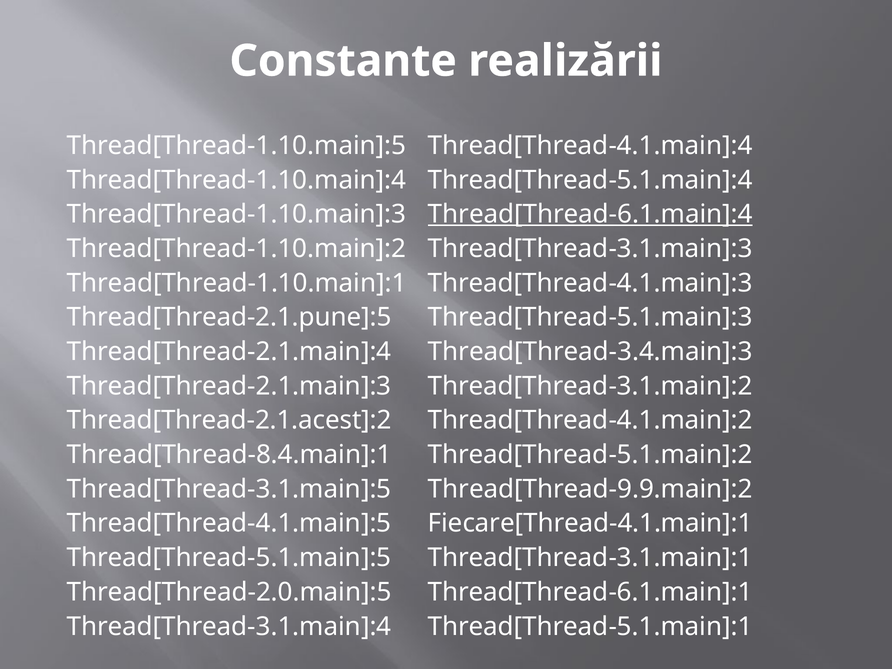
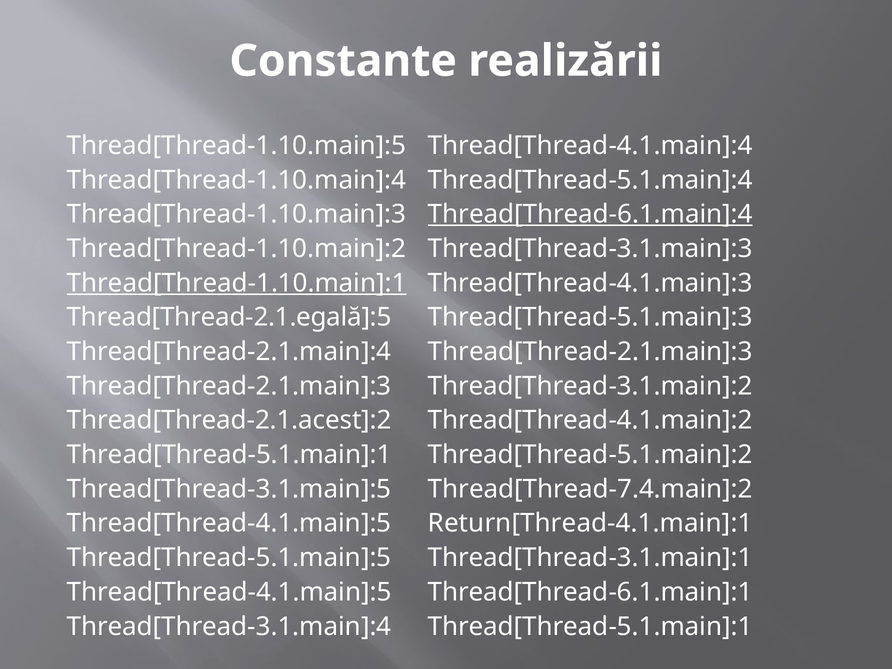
Thread[Thread-1.10.main]:1 underline: none -> present (237, 283)
Thread[Thread-2.1.pune]:5: Thread[Thread-2.1.pune]:5 -> Thread[Thread-2.1.egală]:5 (229, 317)
Thread[Thread-2.1.main]:4 Thread[Thread-3.4.main]:3: Thread[Thread-3.4.main]:3 -> Thread[Thread-2.1.main]:3 (590, 352)
Thread[Thread-8.4.main]:1: Thread[Thread-8.4.main]:1 -> Thread[Thread-5.1.main]:1 (229, 455)
Thread[Thread-9.9.main]:2: Thread[Thread-9.9.main]:2 -> Thread[Thread-7.4.main]:2 (590, 489)
Fiecare[Thread-4.1.main]:1: Fiecare[Thread-4.1.main]:1 -> Return[Thread-4.1.main]:1 (590, 523)
Thread[Thread-2.0.main]:5: Thread[Thread-2.0.main]:5 -> Thread[Thread-4.1.main]:5 (229, 592)
